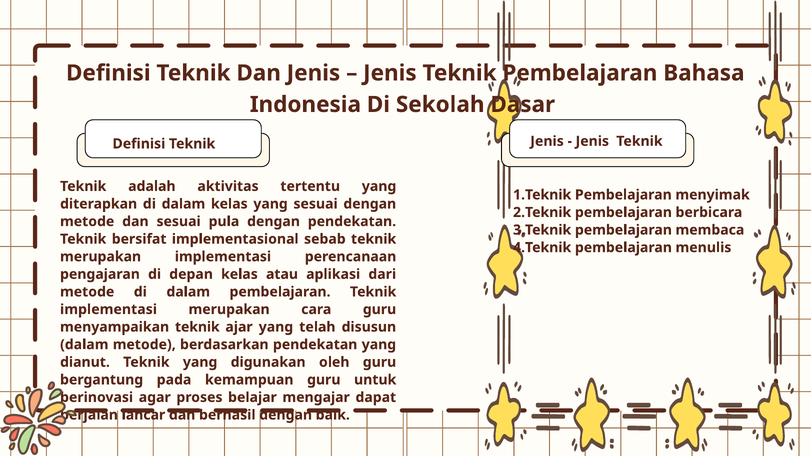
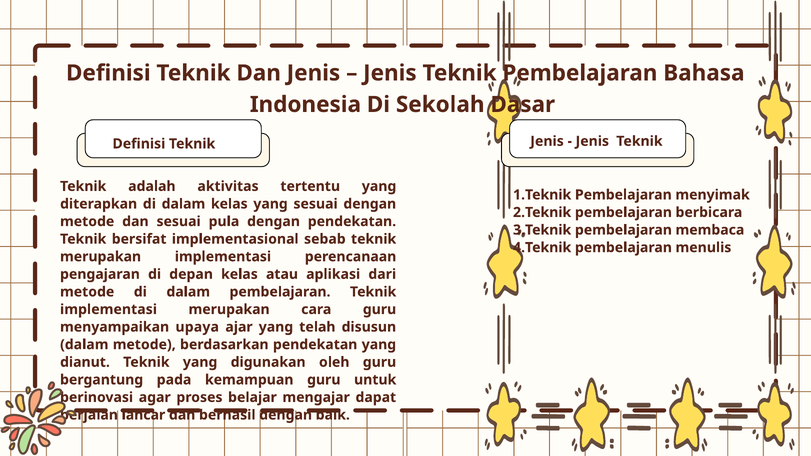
menyampaikan teknik: teknik -> upaya (197, 327)
